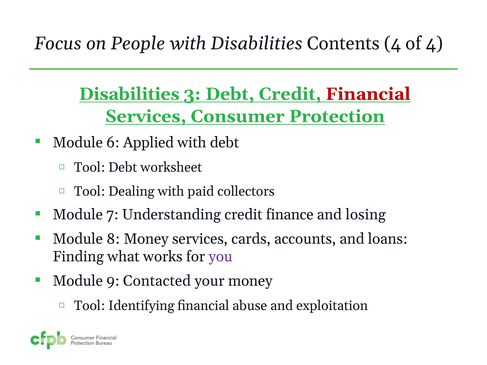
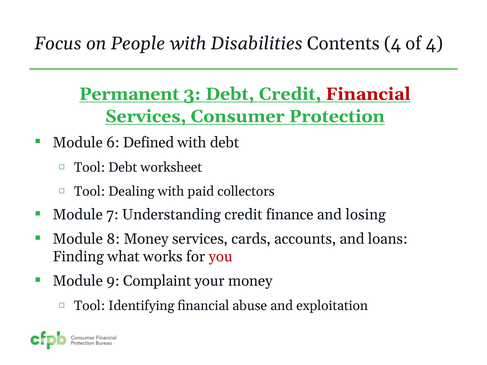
Disabilities: Disabilities -> Permanent (129, 94)
Applied: Applied -> Defined (148, 143)
you colour: purple -> red (221, 257)
Contacted: Contacted -> Complaint (157, 281)
